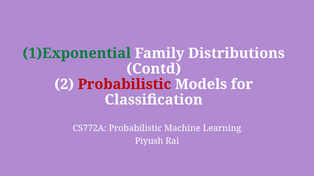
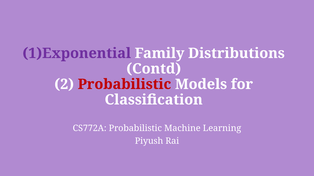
1)Exponential colour: green -> purple (77, 53)
